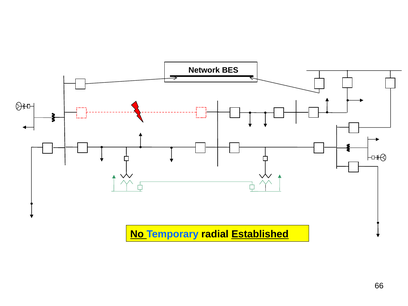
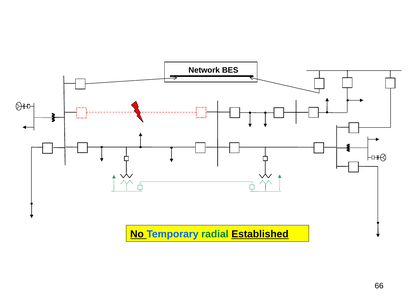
radial colour: black -> green (215, 234)
